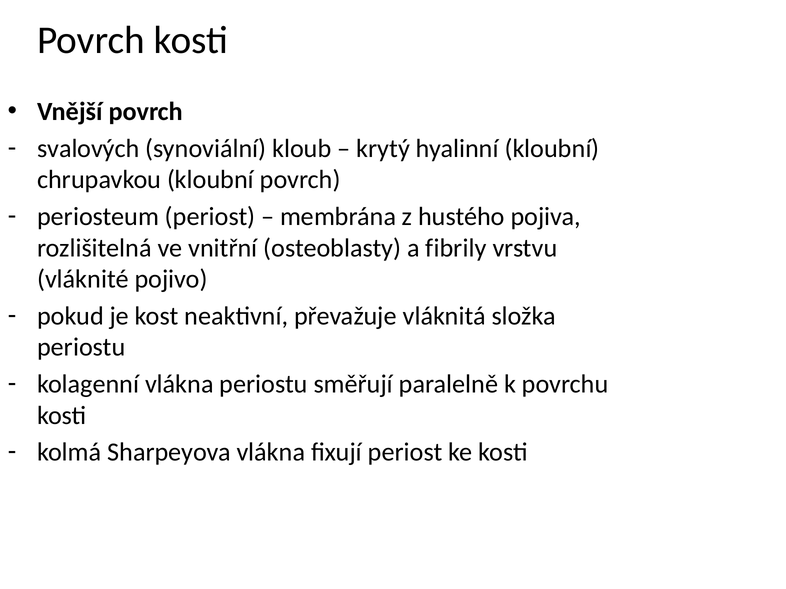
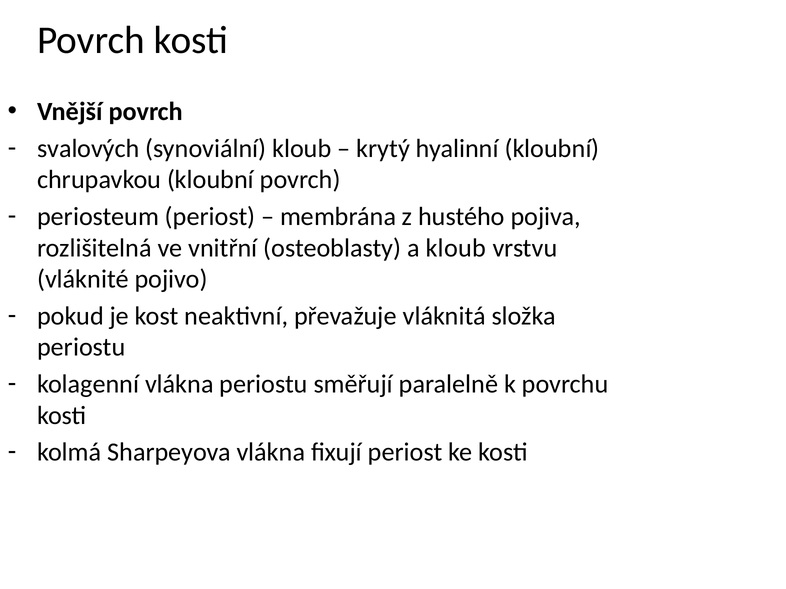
a fibrily: fibrily -> kloub (456, 248)
